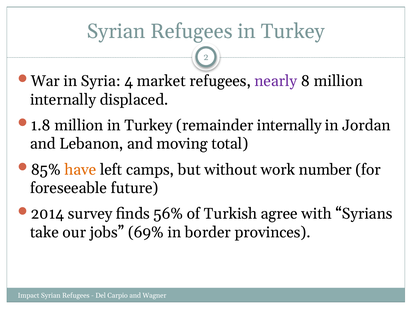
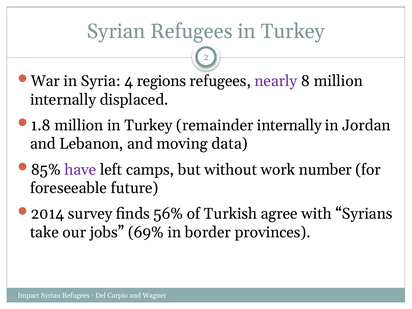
market: market -> regions (161, 81)
total: total -> data (230, 144)
have colour: orange -> purple (80, 170)
